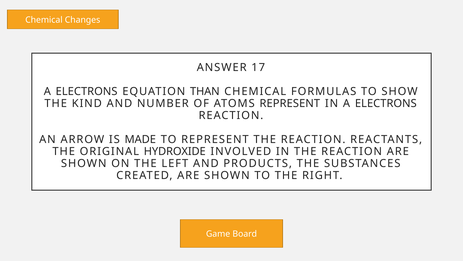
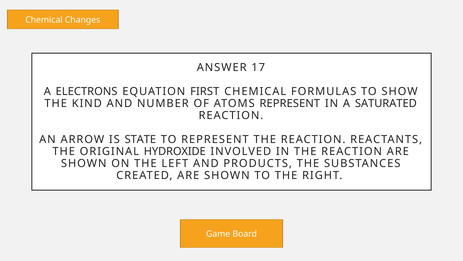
THAN: THAN -> FIRST (205, 91)
IN A ELECTRONS: ELECTRONS -> SATURATED (386, 103)
MADE: MADE -> STATE (140, 139)
